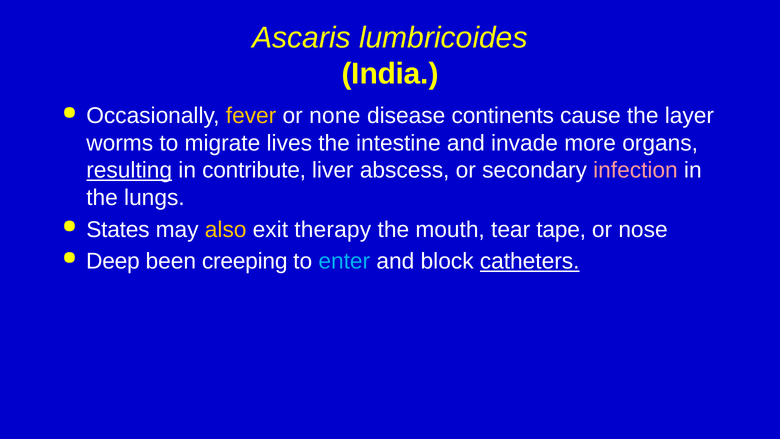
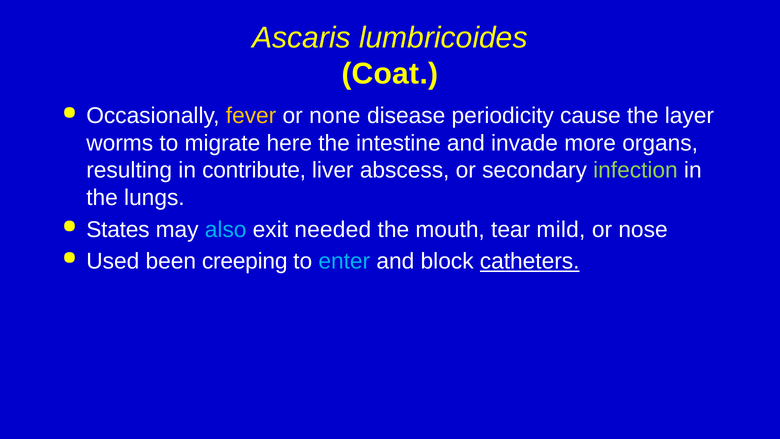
India: India -> Coat (390, 74)
continents: continents -> periodicity (503, 116)
lives: lives -> here (289, 143)
resulting underline: present -> none (129, 170)
infection colour: pink -> light green (635, 170)
also colour: yellow -> light blue (226, 229)
therapy: therapy -> needed (333, 229)
tape: tape -> mild (561, 229)
Deep: Deep -> Used (113, 261)
